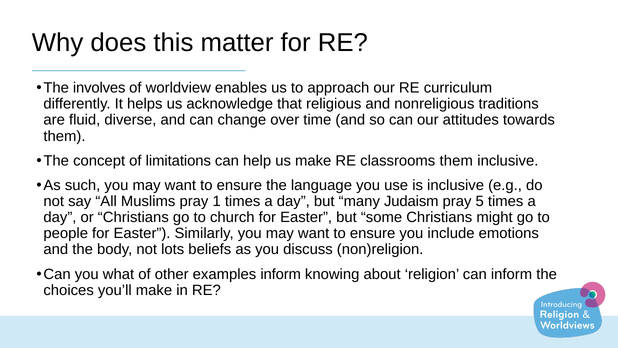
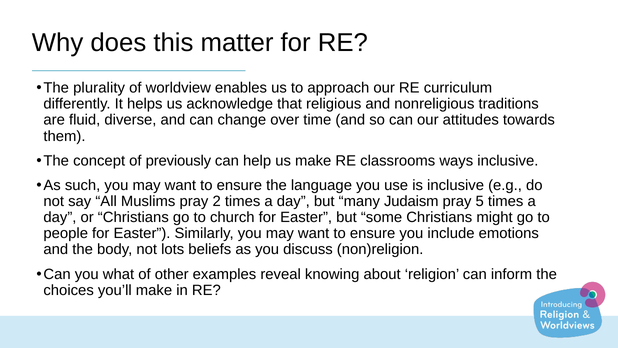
involves: involves -> plurality (99, 88)
limitations: limitations -> previously (178, 161)
classrooms them: them -> ways (456, 161)
1: 1 -> 2 (217, 201)
examples inform: inform -> reveal (281, 274)
